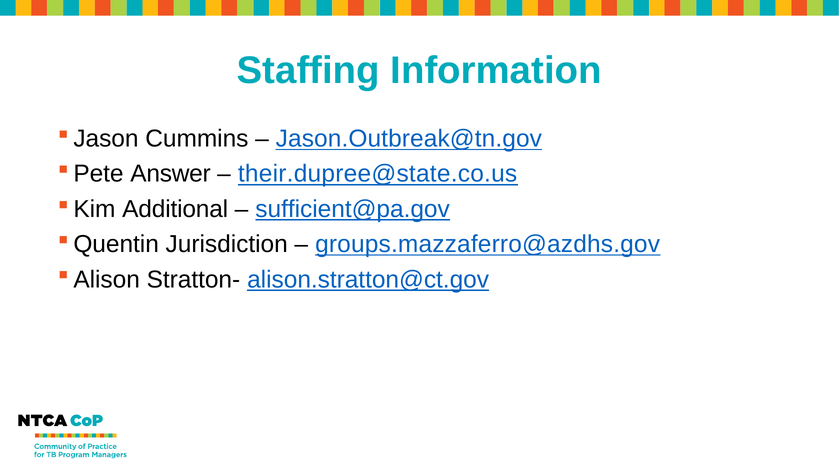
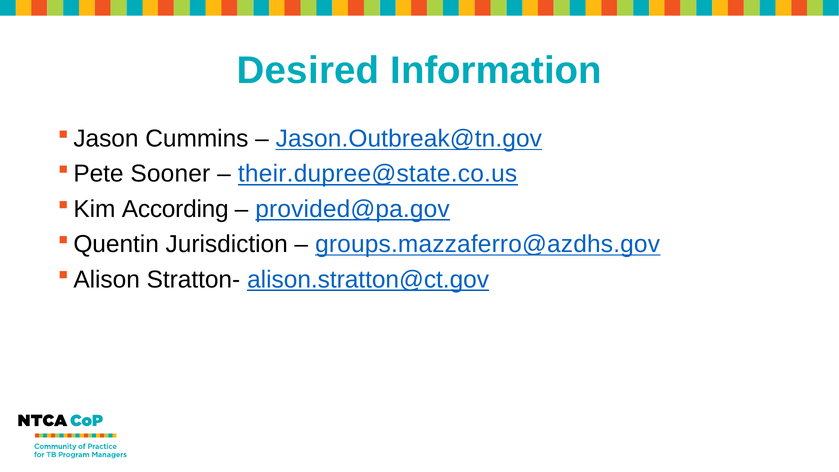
Staffing: Staffing -> Desired (308, 70)
Answer: Answer -> Sooner (170, 174)
Additional: Additional -> According (175, 209)
sufficient@pa.gov: sufficient@pa.gov -> provided@pa.gov (353, 209)
